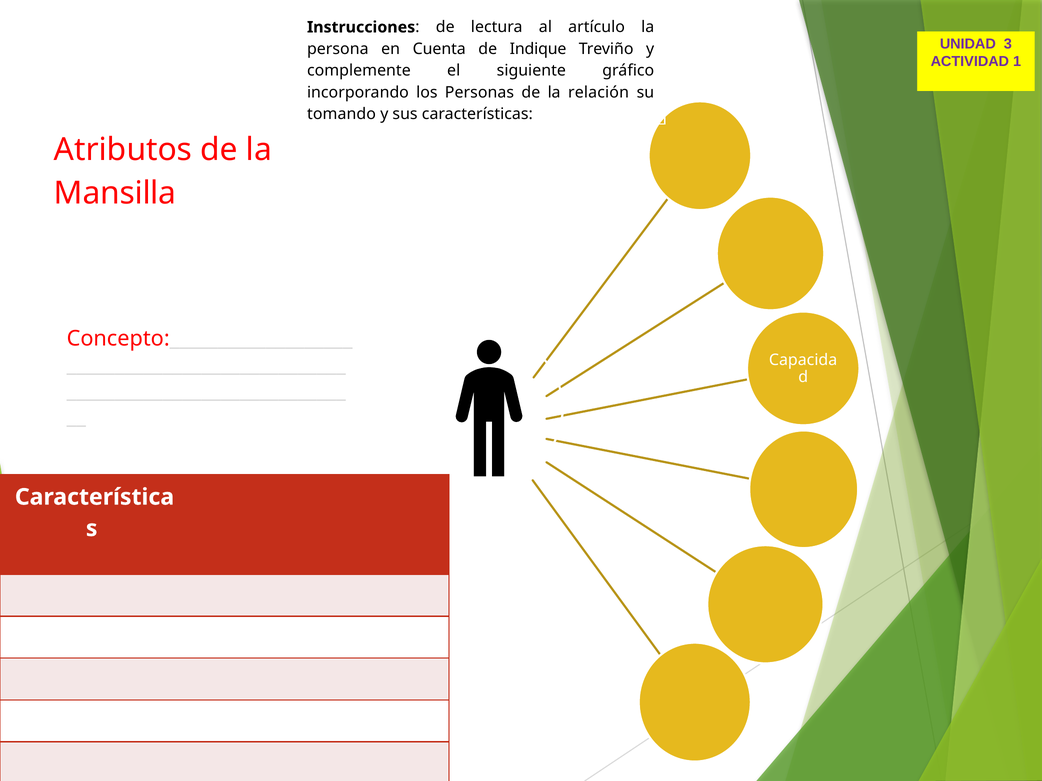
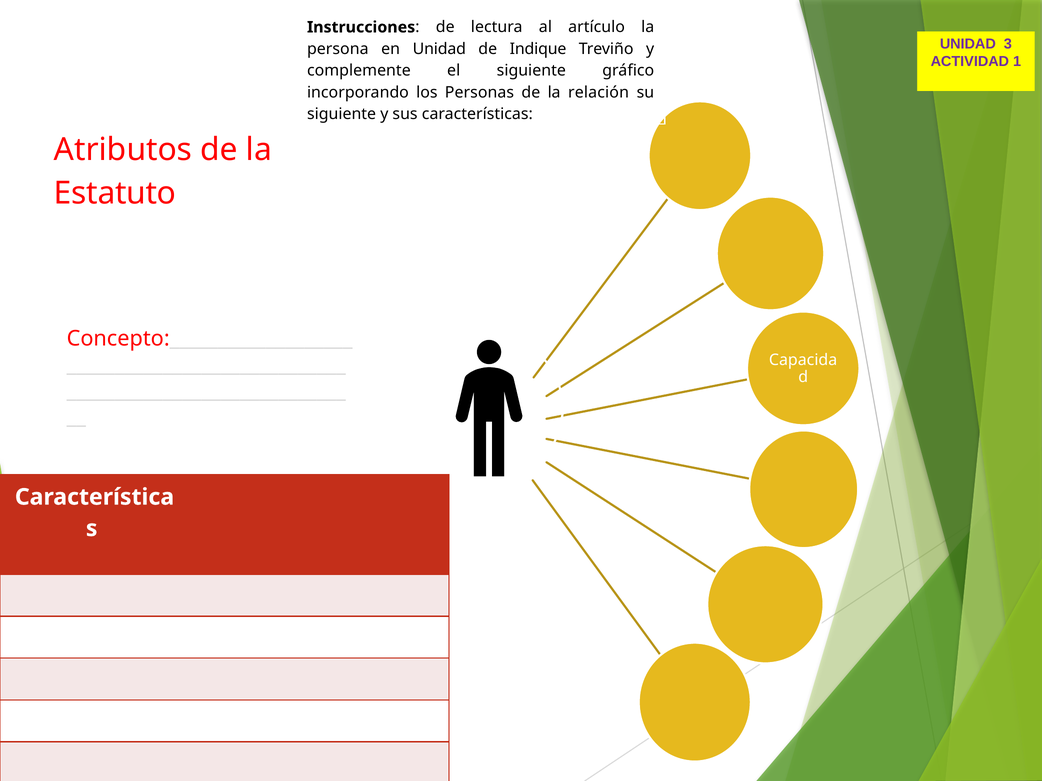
en Cuenta: Cuenta -> Unidad (439, 49)
tomando: tomando -> siguiente (342, 114)
Mansilla: Mansilla -> Estatuto (115, 193)
